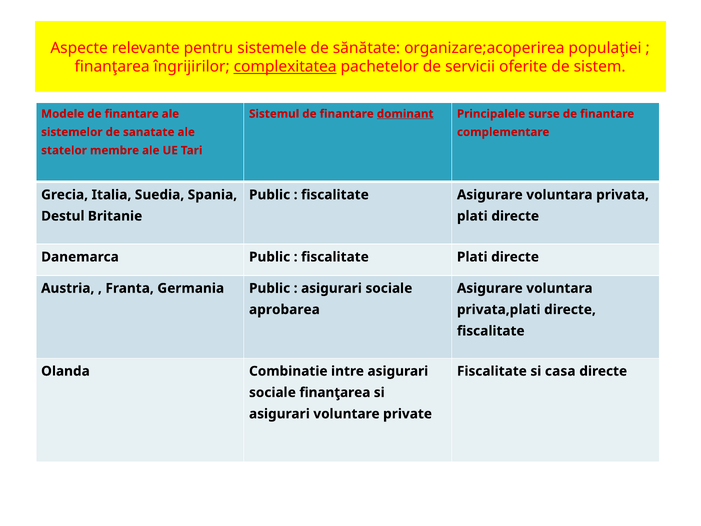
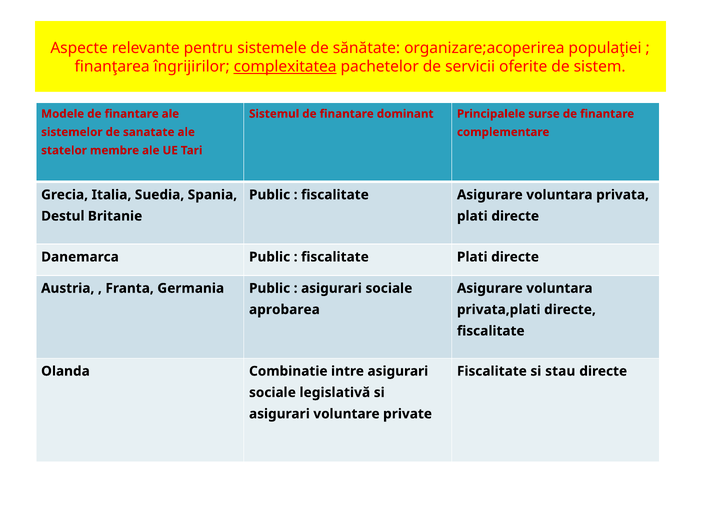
dominant underline: present -> none (405, 114)
casa: casa -> stau (560, 371)
sociale finanţarea: finanţarea -> legislativă (335, 392)
